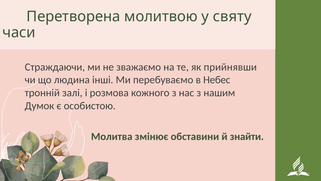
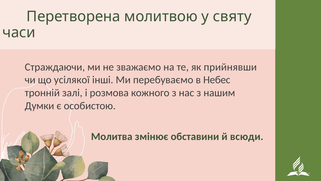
людина: людина -> усілякої (72, 80)
Думок: Думок -> Думки (39, 105)
знайти: знайти -> всюди (247, 136)
